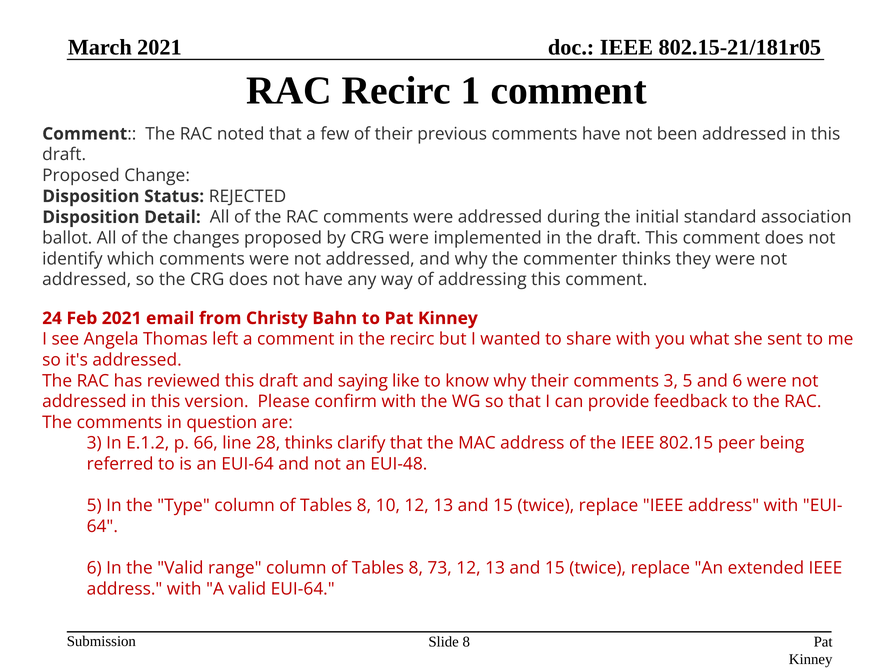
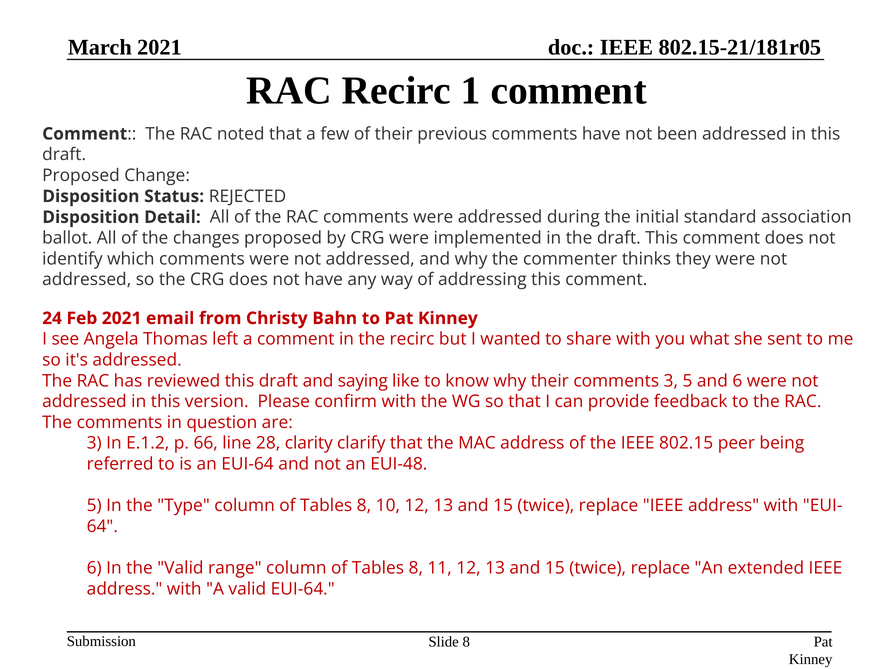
28 thinks: thinks -> clarity (309, 443)
73: 73 -> 11 (440, 568)
